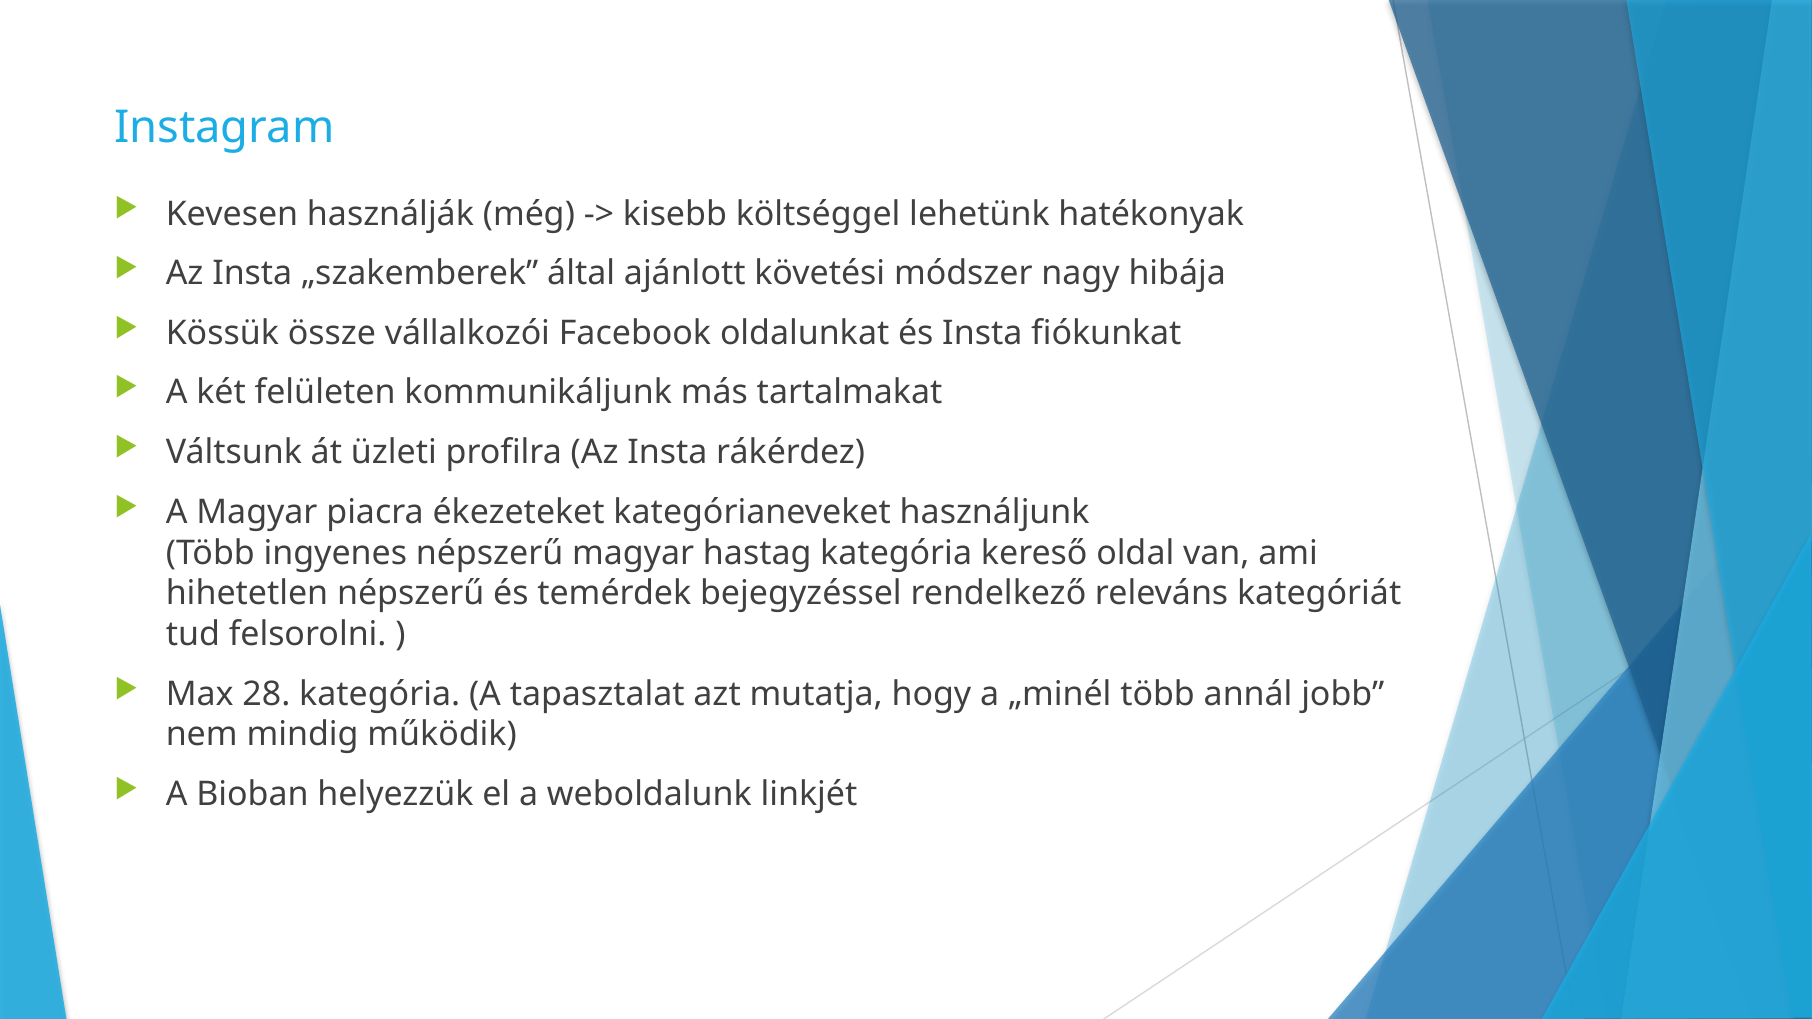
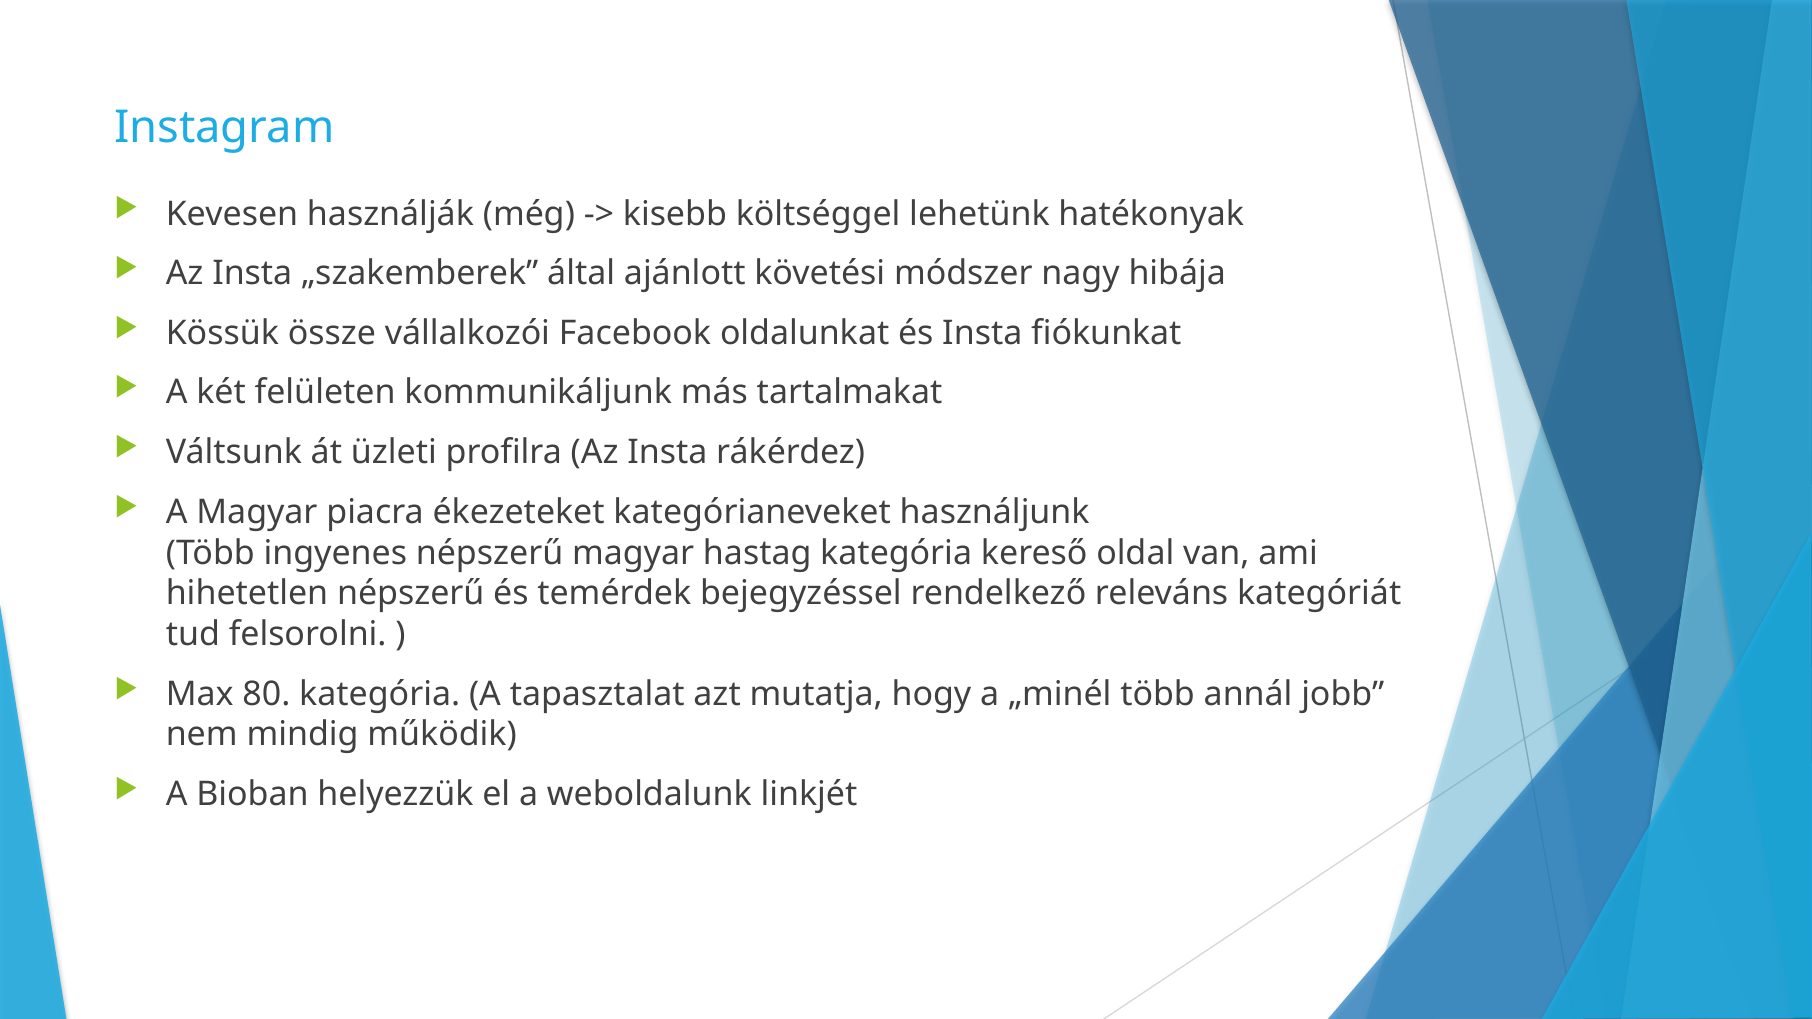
28: 28 -> 80 (266, 694)
